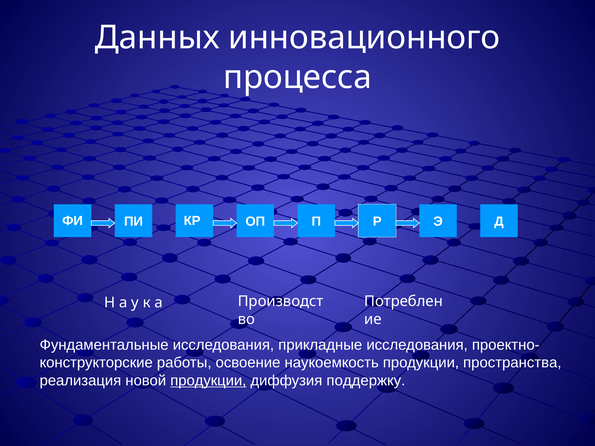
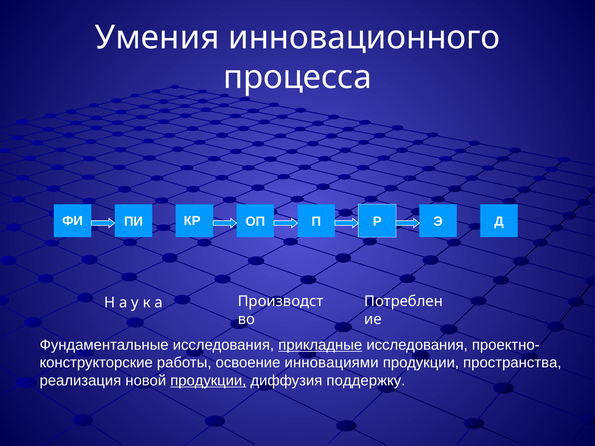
Данных: Данных -> Умения (157, 38)
прикладные underline: none -> present (320, 345)
наукоемкость: наукоемкость -> инновациями (332, 363)
